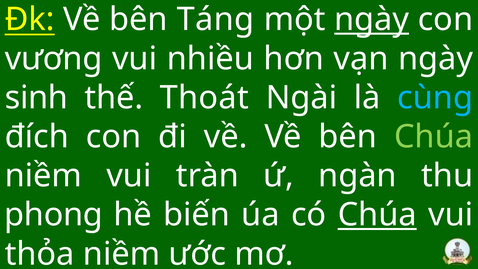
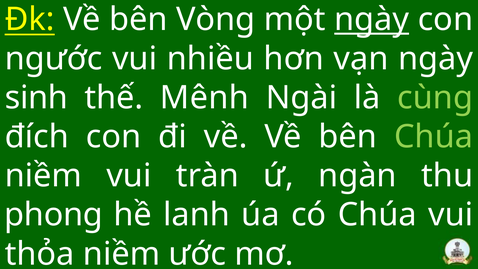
Táng: Táng -> Vòng (216, 20)
vương: vương -> ngước (54, 59)
Thoát: Thoát -> Mênh (204, 98)
cùng colour: light blue -> light green (435, 98)
biến: biến -> lanh (197, 215)
Chúa underline: present -> none (377, 215)
